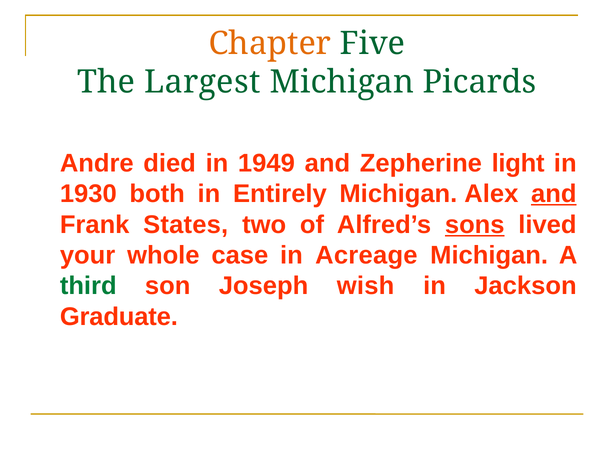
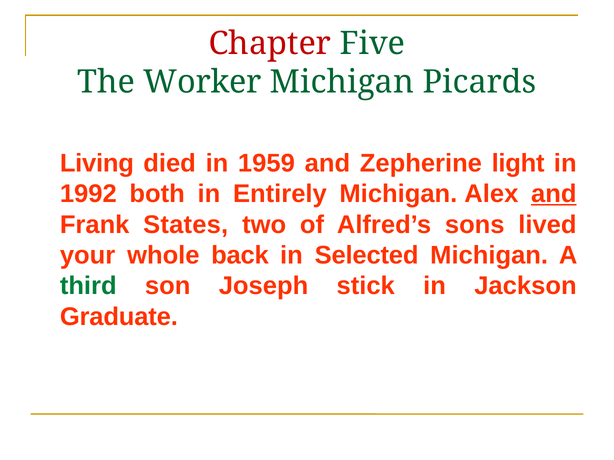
Chapter colour: orange -> red (270, 43)
Largest: Largest -> Worker (203, 82)
Andre: Andre -> Living (97, 163)
1949: 1949 -> 1959 (266, 163)
1930: 1930 -> 1992 (88, 194)
sons underline: present -> none (475, 225)
case: case -> back (240, 256)
Acreage: Acreage -> Selected (367, 256)
wish: wish -> stick (366, 286)
